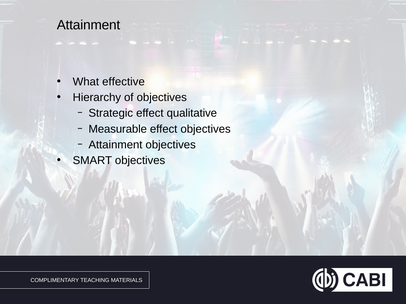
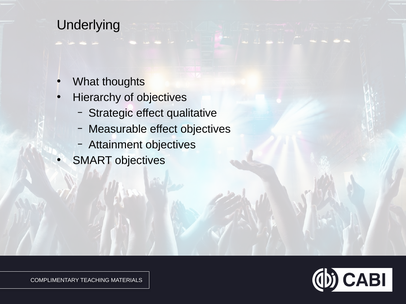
Attainment: Attainment -> Underlying (89, 25)
effective: effective -> thoughts (124, 82)
